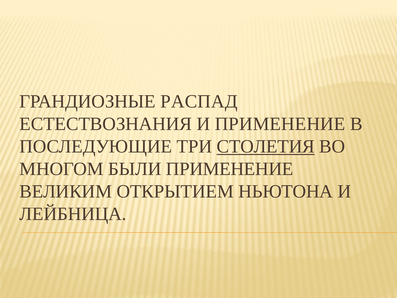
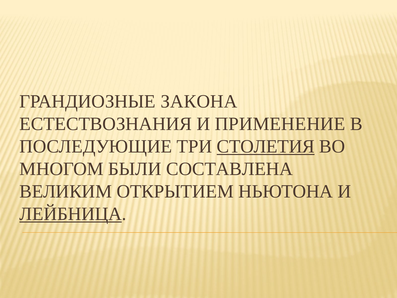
РАСПАД: РАСПАД -> ЗАКОНА (199, 101)
БЫЛИ ПРИМЕНЕНИЕ: ПРИМЕНЕНИЕ -> СОСТАВЛЕНА (230, 169)
ЛЕЙБНИЦА underline: none -> present (71, 214)
